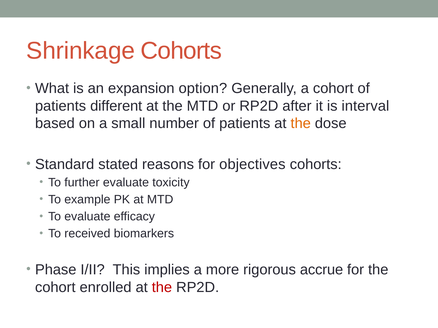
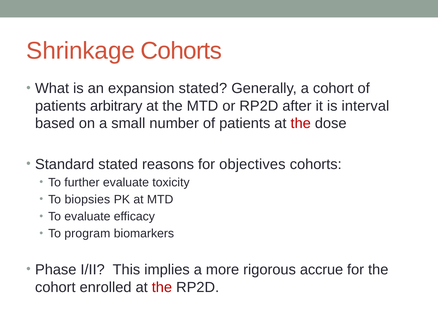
expansion option: option -> stated (203, 89)
different: different -> arbitrary (116, 106)
the colour: orange -> red (301, 124)
example: example -> biopsies (87, 200)
received: received -> program (87, 234)
